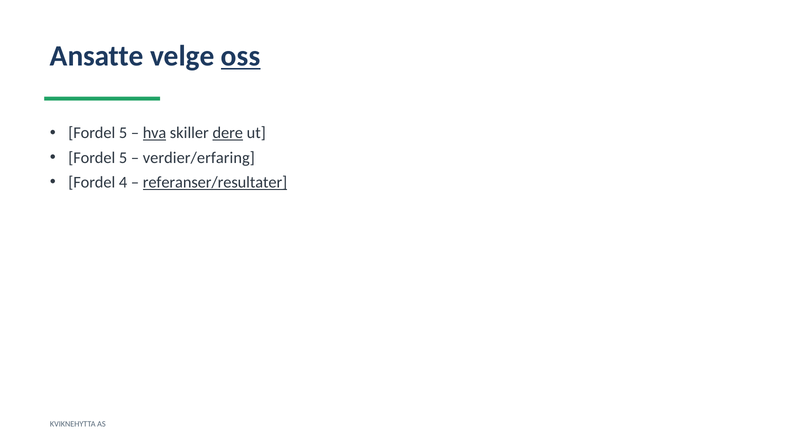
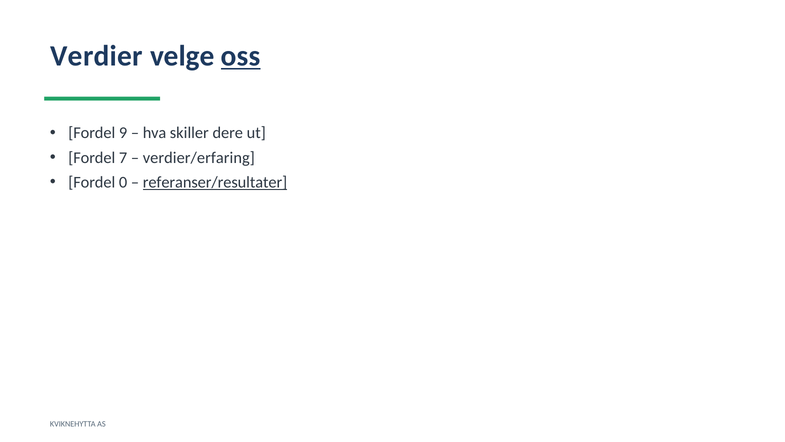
Ansatte: Ansatte -> Verdier (97, 56)
5: 5 -> 9 (123, 133)
hva underline: present -> none (155, 133)
dere underline: present -> none (228, 133)
5: 5 -> 7 (123, 158)
4: 4 -> 0 (123, 182)
